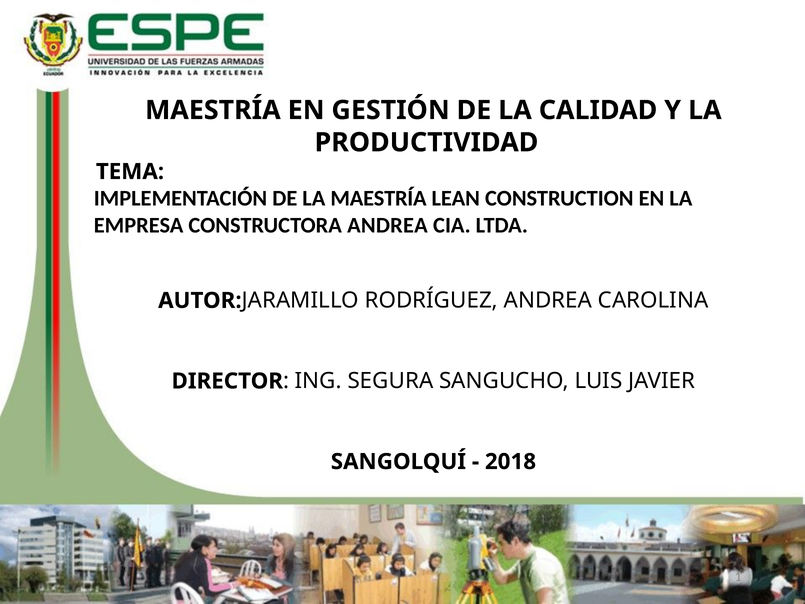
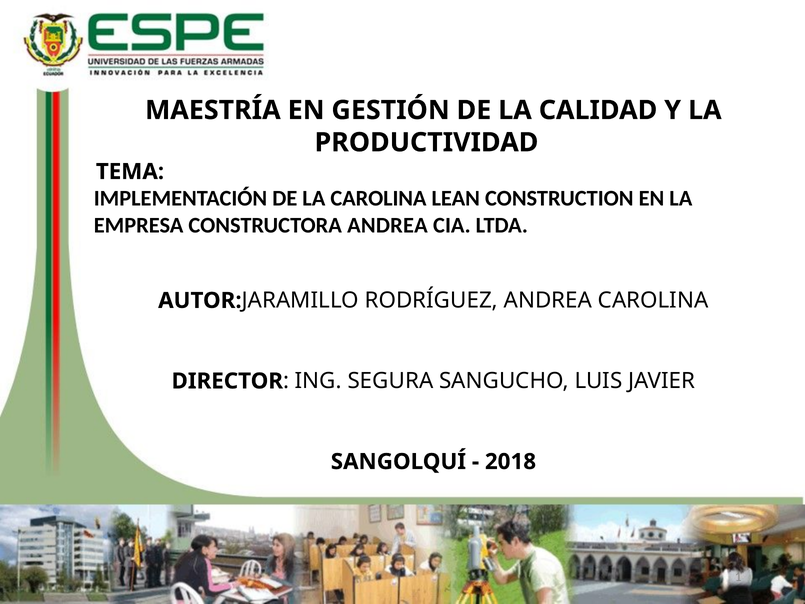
LA MAESTRÍA: MAESTRÍA -> CAROLINA (379, 198)
